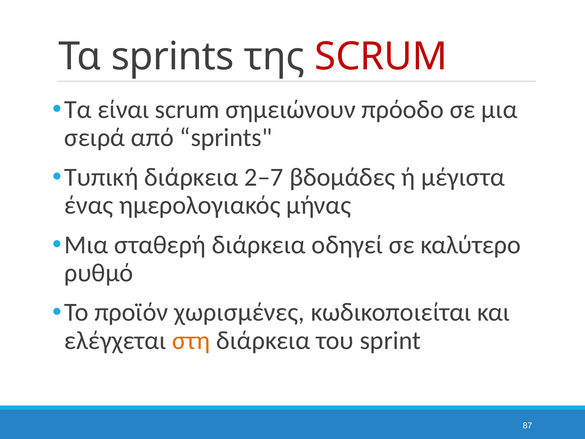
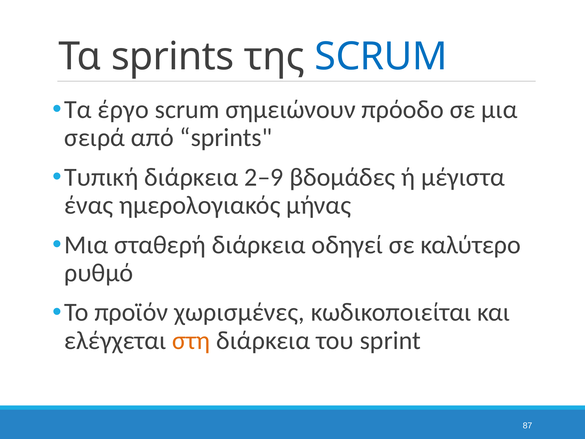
SCRUM colour: red -> blue (381, 57)
είναι: είναι -> έργο (123, 110)
2–7: 2–7 -> 2–9 (264, 177)
